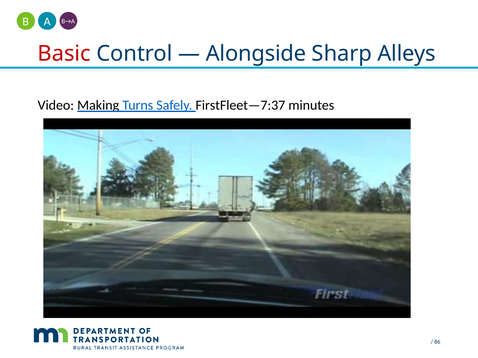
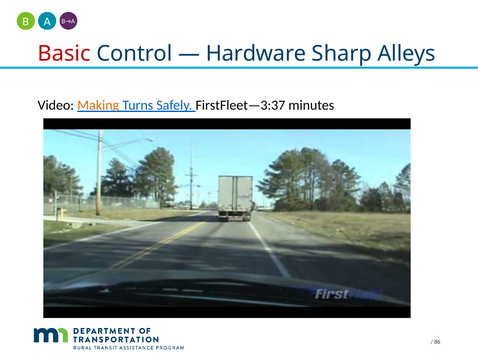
Alongside: Alongside -> Hardware (256, 54)
Making colour: black -> orange (98, 105)
FirstFleet—7:37: FirstFleet—7:37 -> FirstFleet—3:37 (240, 105)
